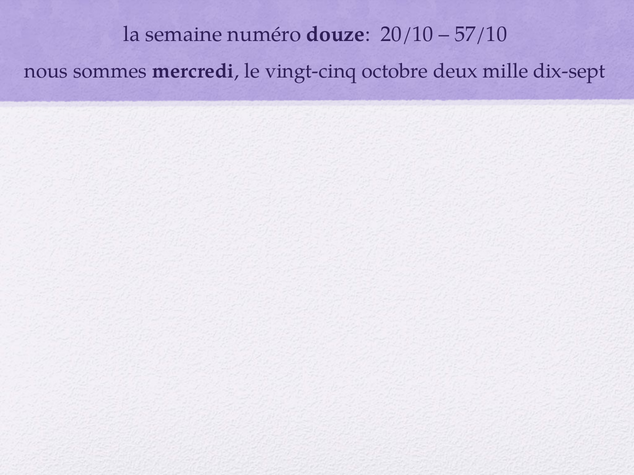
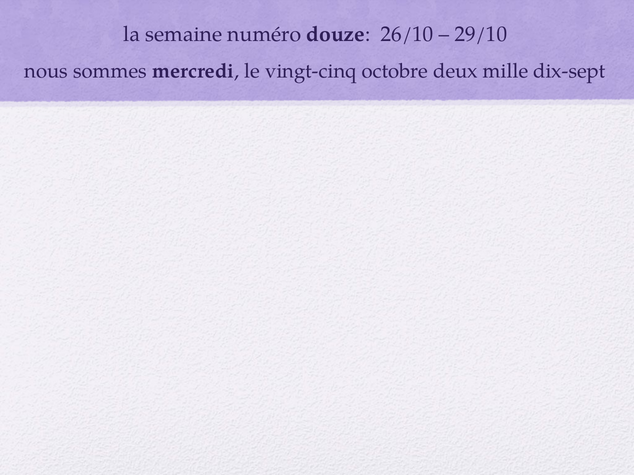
20/10: 20/10 -> 26/10 (407, 34)
57/10: 57/10 -> 29/10 (481, 34)
